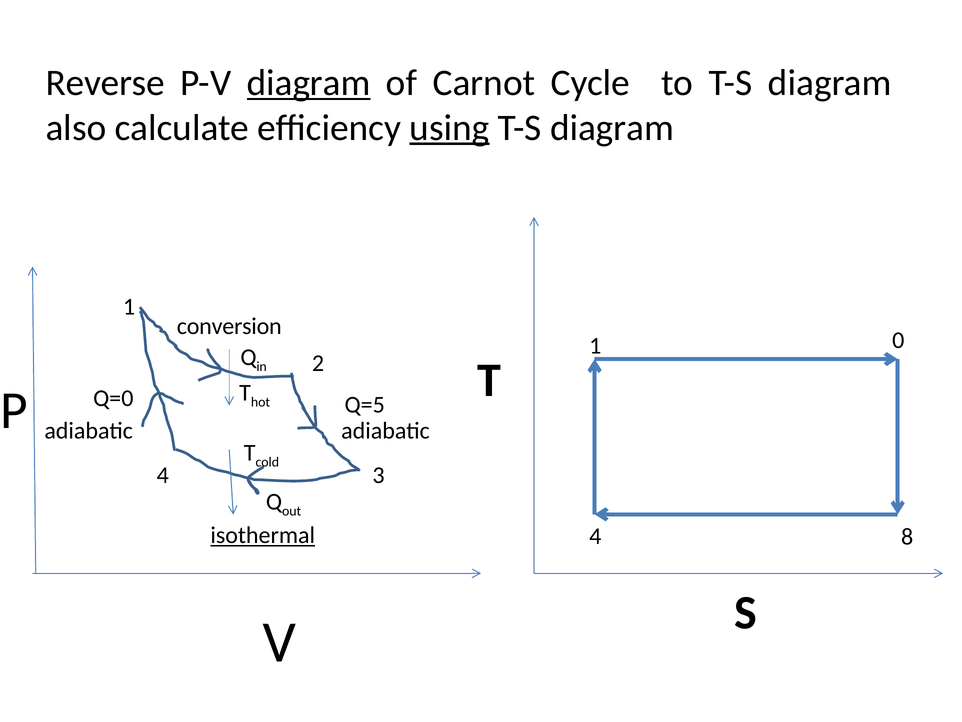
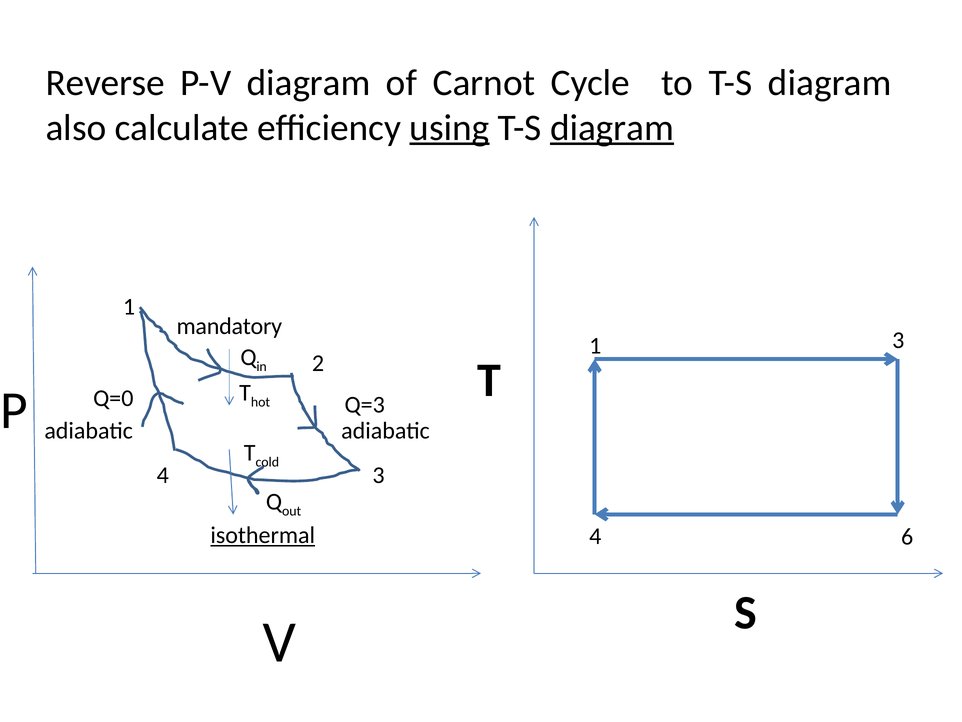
diagram underline: present -> none (309, 83)
diagram underline: none -> present (612, 128)
conversion: conversion -> mandatory (229, 326)
1 0: 0 -> 3 (898, 340)
Q=5: Q=5 -> Q=3 (365, 405)
8: 8 -> 6 (907, 536)
